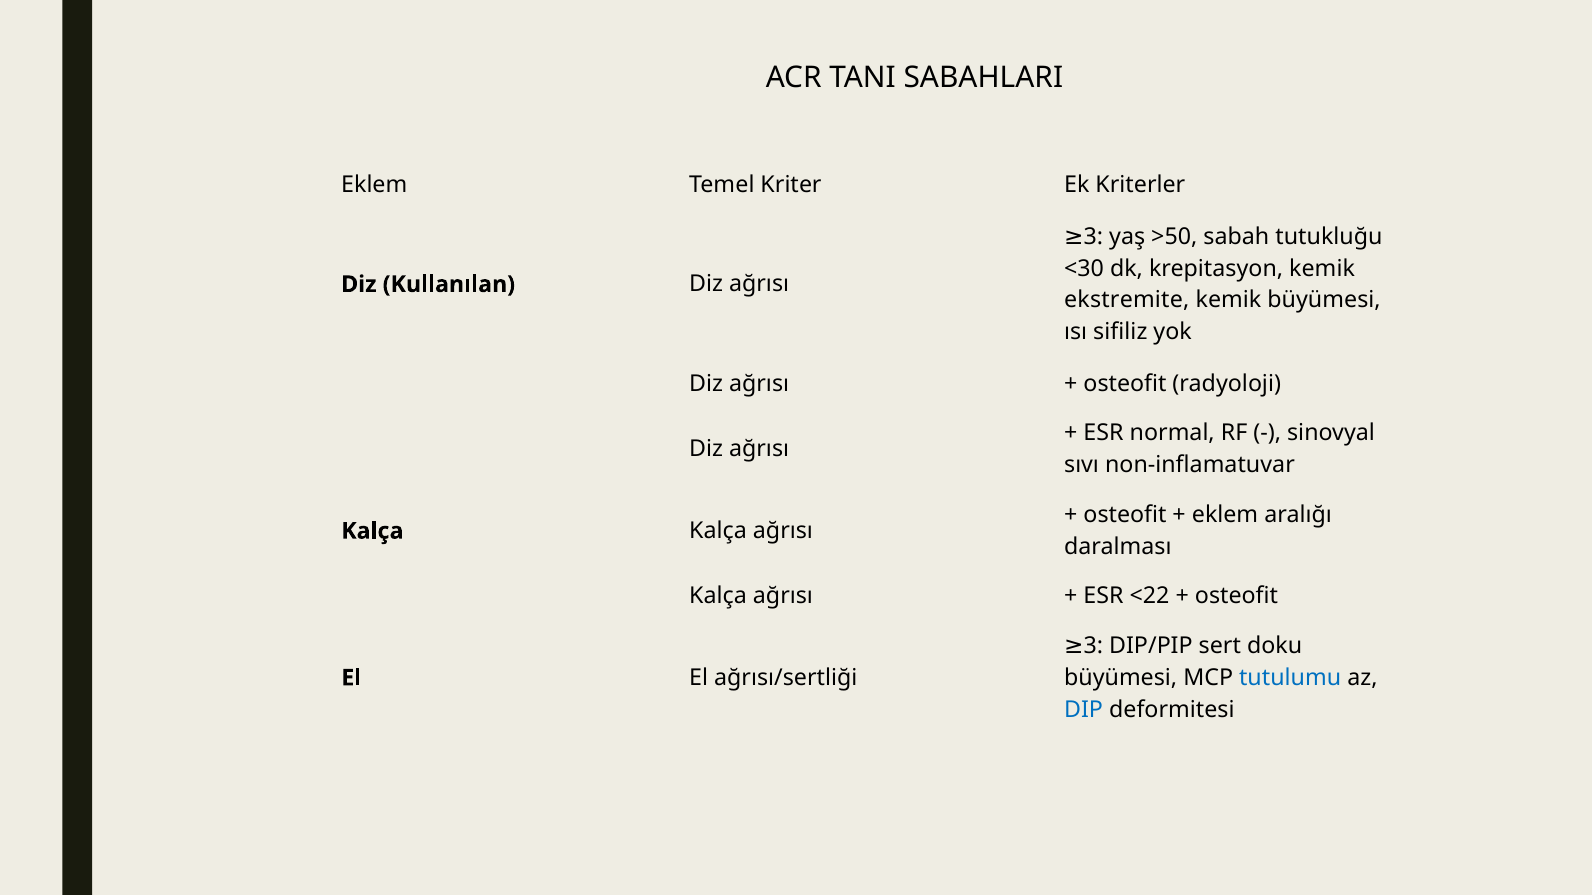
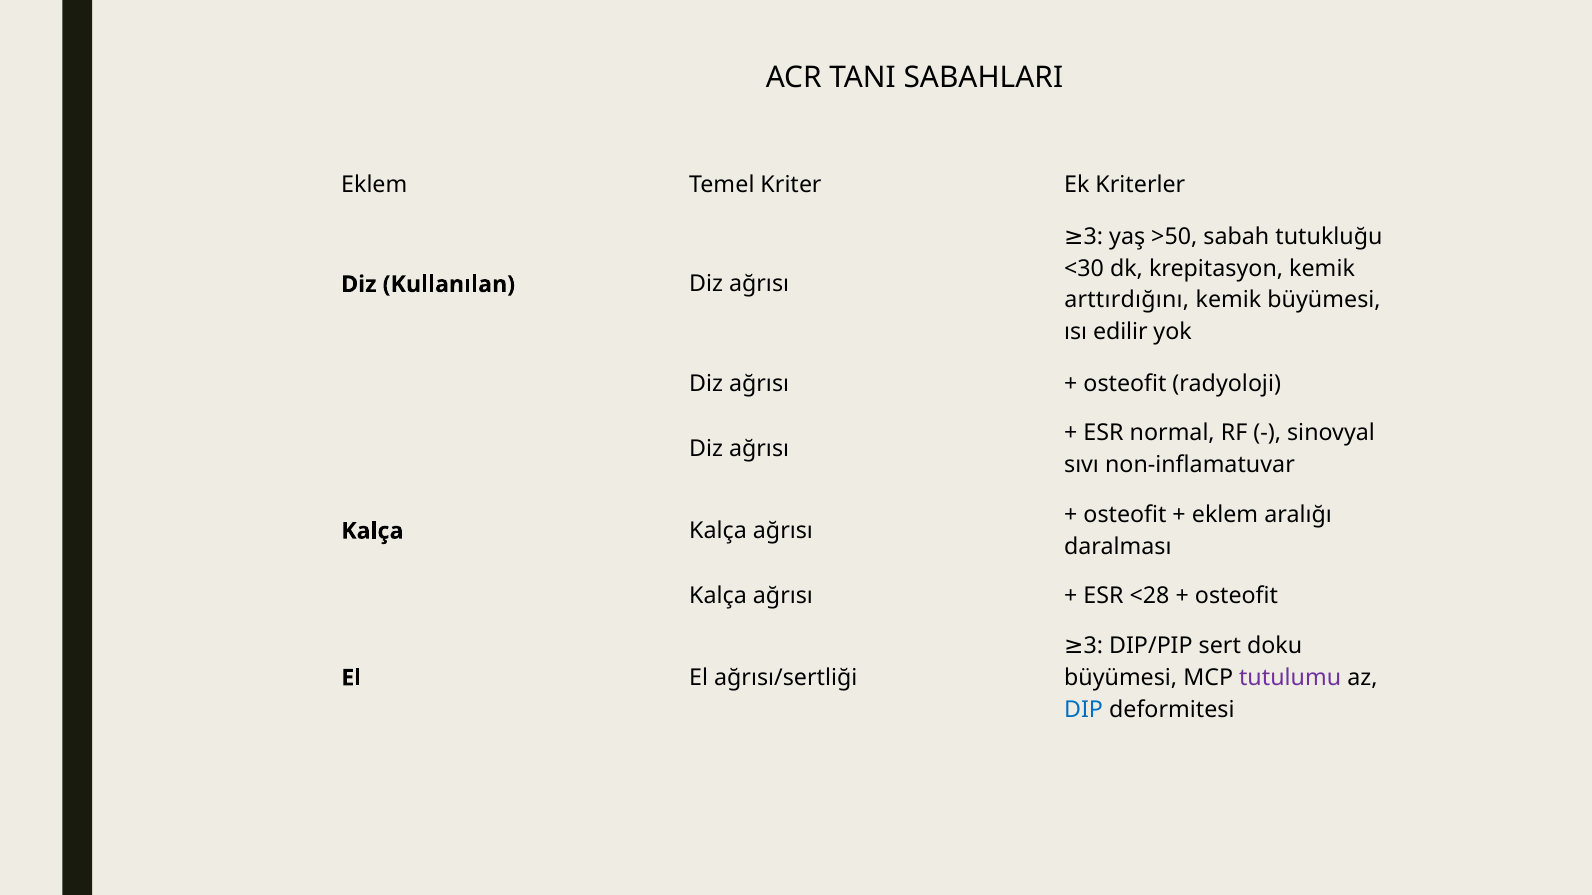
ekstremite: ekstremite -> arttırdığını (1127, 300)
sifiliz: sifiliz -> edilir (1120, 332)
<22: <22 -> <28 (1150, 596)
tutulumu colour: blue -> purple (1290, 678)
